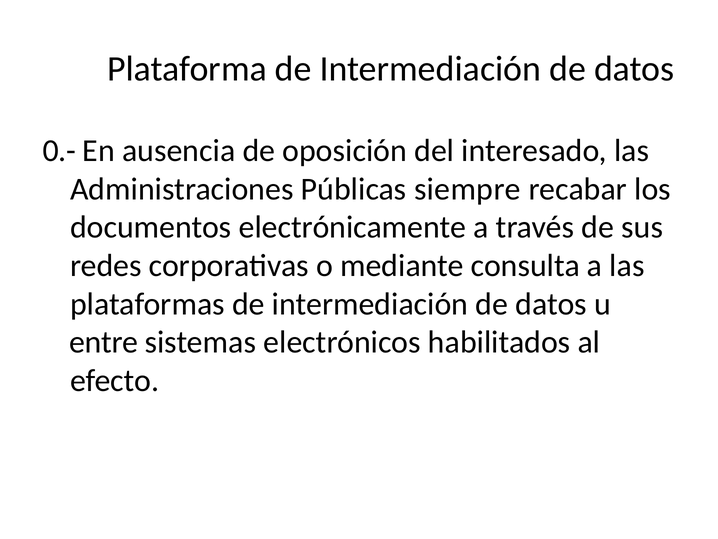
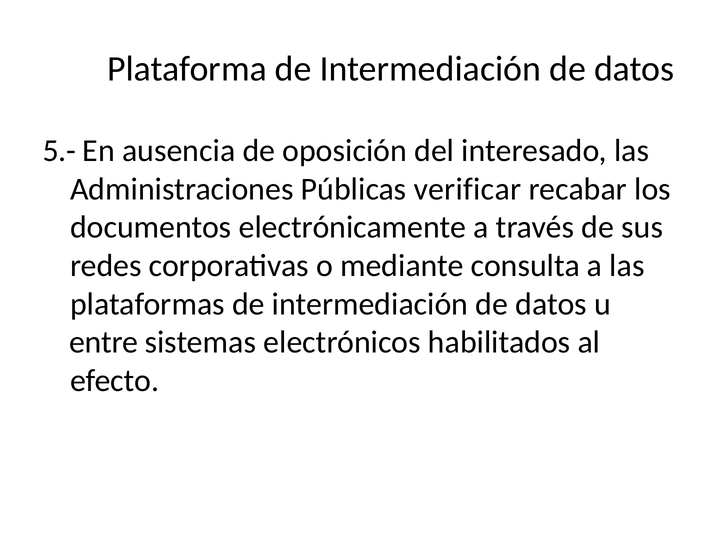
0.-: 0.- -> 5.- (59, 151)
siempre: siempre -> verificar (467, 189)
